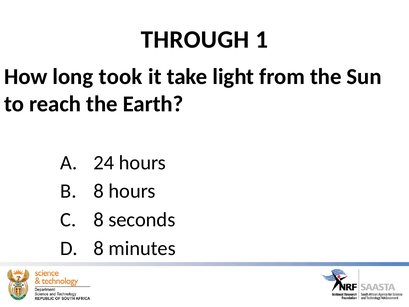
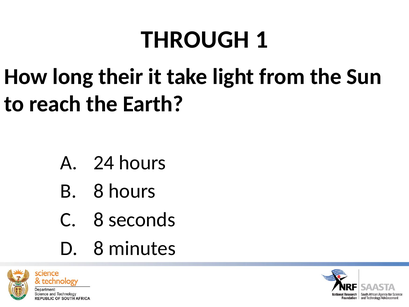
took: took -> their (121, 77)
